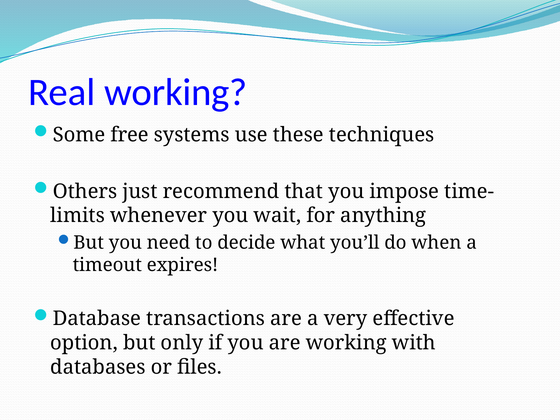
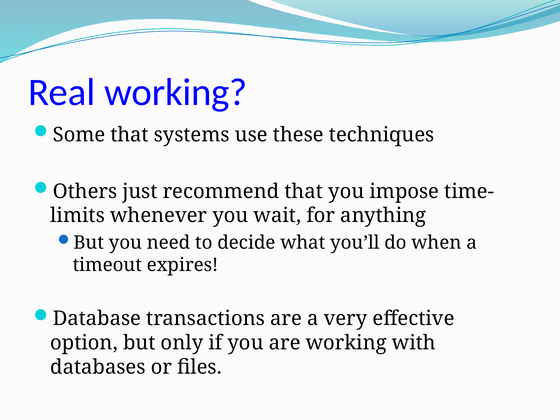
Some free: free -> that (130, 135)
